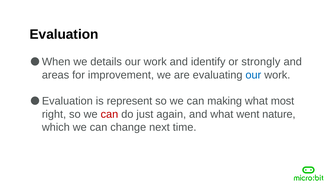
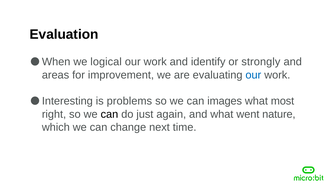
details: details -> logical (106, 62)
Evaluation: Evaluation -> Interesting (67, 101)
represent: represent -> problems (129, 101)
making: making -> images (225, 101)
can colour: red -> black (109, 114)
